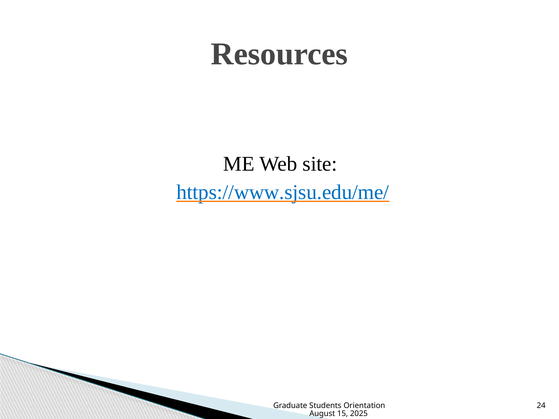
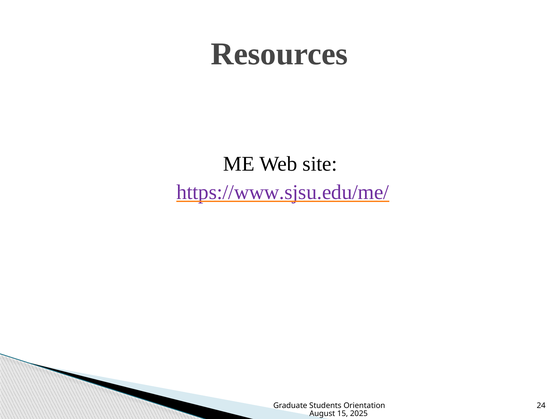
https://www.sjsu.edu/me/ colour: blue -> purple (283, 192)
